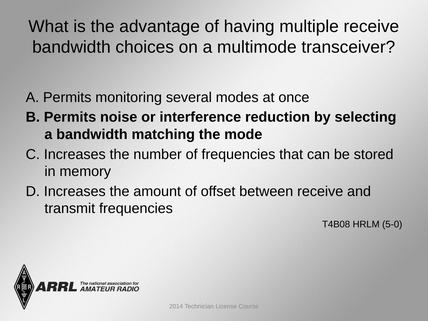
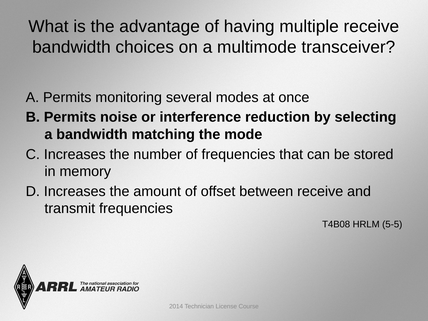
5-0: 5-0 -> 5-5 (392, 224)
